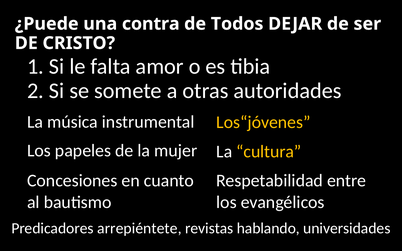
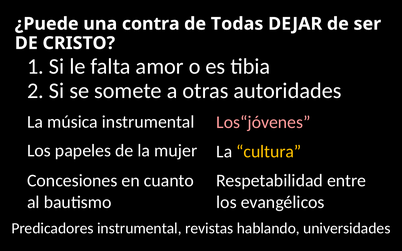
Todos: Todos -> Todas (237, 24)
Los“jóvenes colour: yellow -> pink (263, 122)
Predicadores arrepiéntete: arrepiéntete -> instrumental (139, 229)
